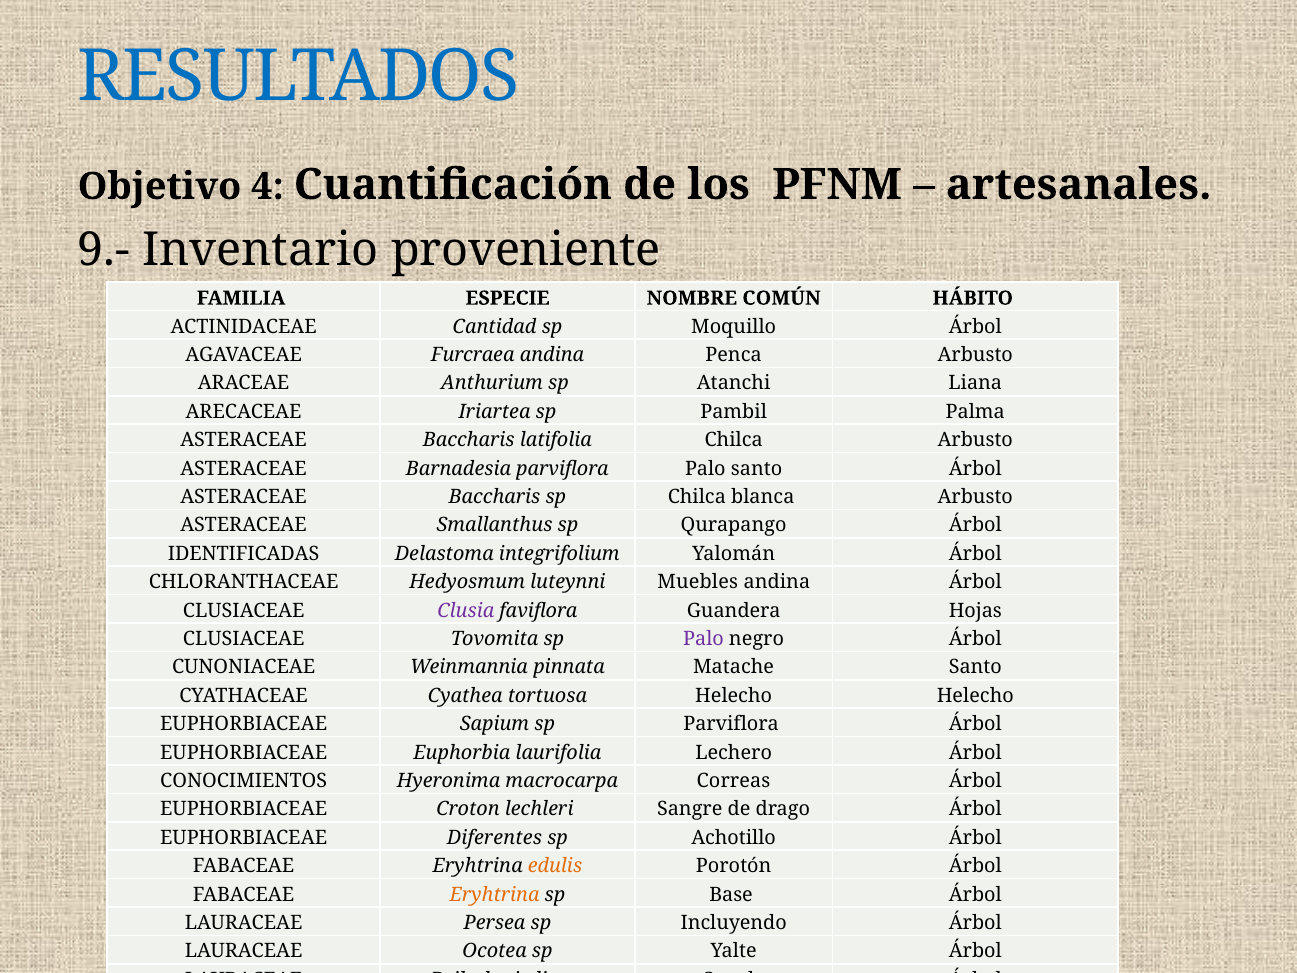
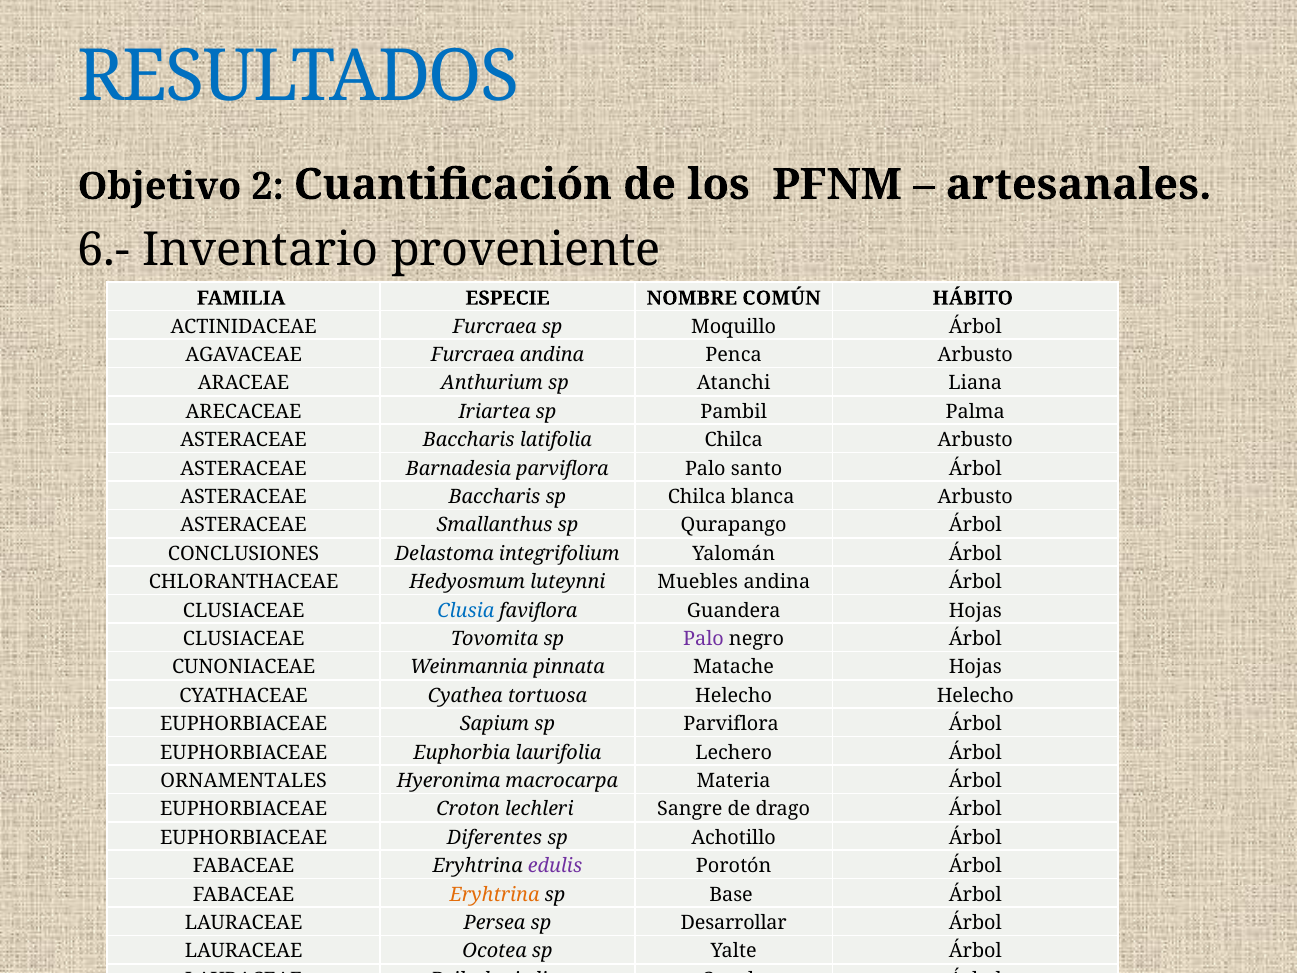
4: 4 -> 2 (268, 186)
9.-: 9.- -> 6.- (104, 250)
ACTINIDACEAE Cantidad: Cantidad -> Furcraea (495, 327)
IDENTIFICADAS: IDENTIFICADAS -> CONCLUSIONES (244, 554)
Clusia colour: purple -> blue (466, 610)
Matache Santo: Santo -> Hojas (975, 667)
CONOCIMIENTOS: CONOCIMIENTOS -> ORNAMENTALES (244, 781)
Correas: Correas -> Materia (734, 781)
edulis colour: orange -> purple (555, 866)
Incluyendo: Incluyendo -> Desarrollar (734, 923)
